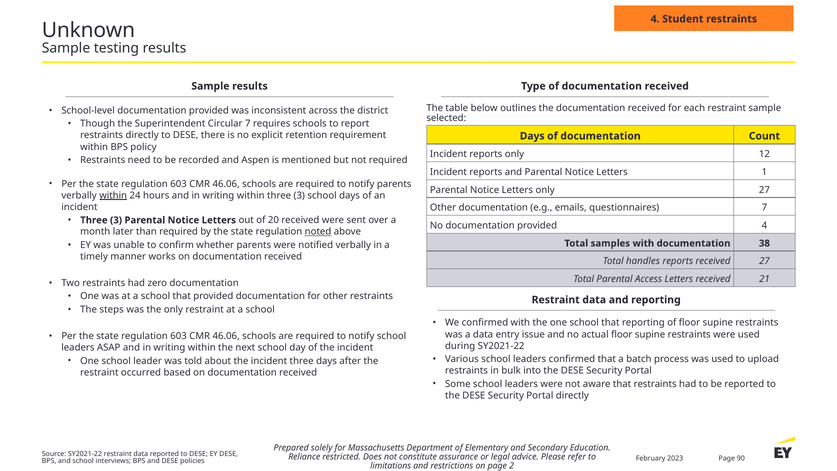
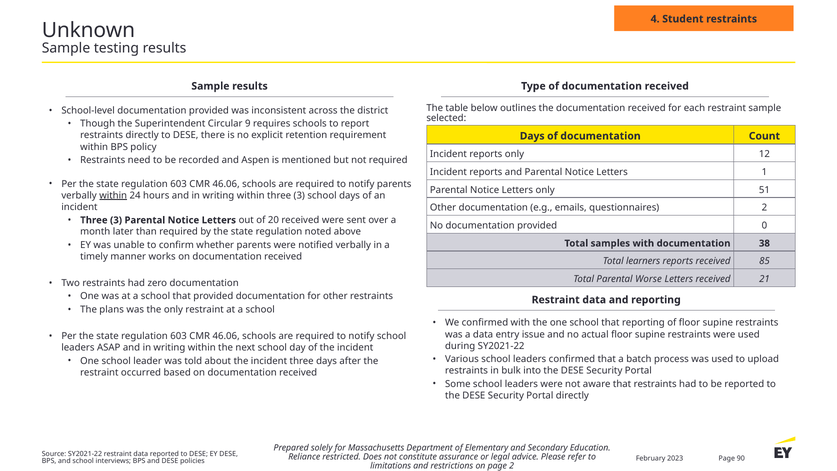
Circular 7: 7 -> 9 (248, 124)
only 27: 27 -> 51 (764, 190)
questionnaires 7: 7 -> 2 (764, 208)
provided 4: 4 -> 0 (764, 225)
noted underline: present -> none (318, 231)
handles: handles -> learners (643, 261)
received 27: 27 -> 85 (764, 261)
Access: Access -> Worse (648, 279)
steps: steps -> plans (112, 309)
